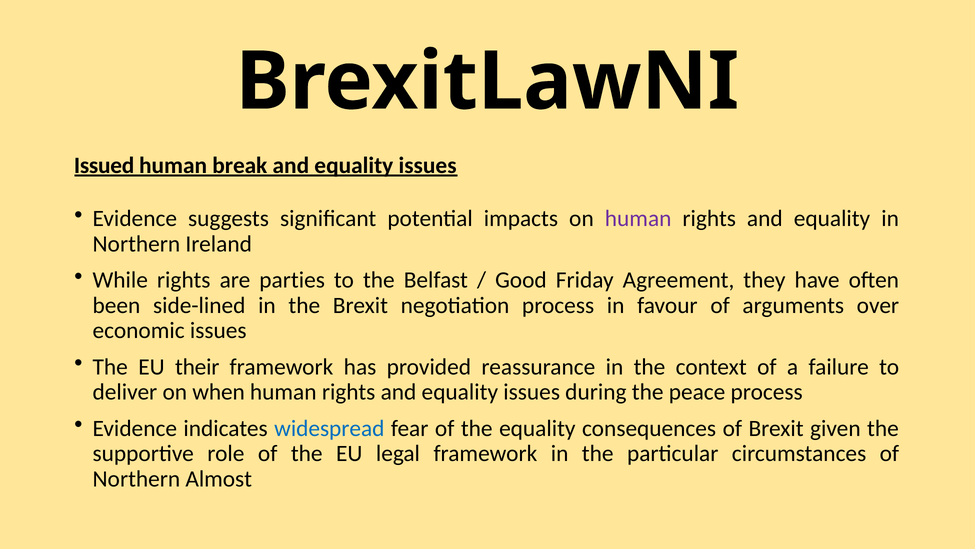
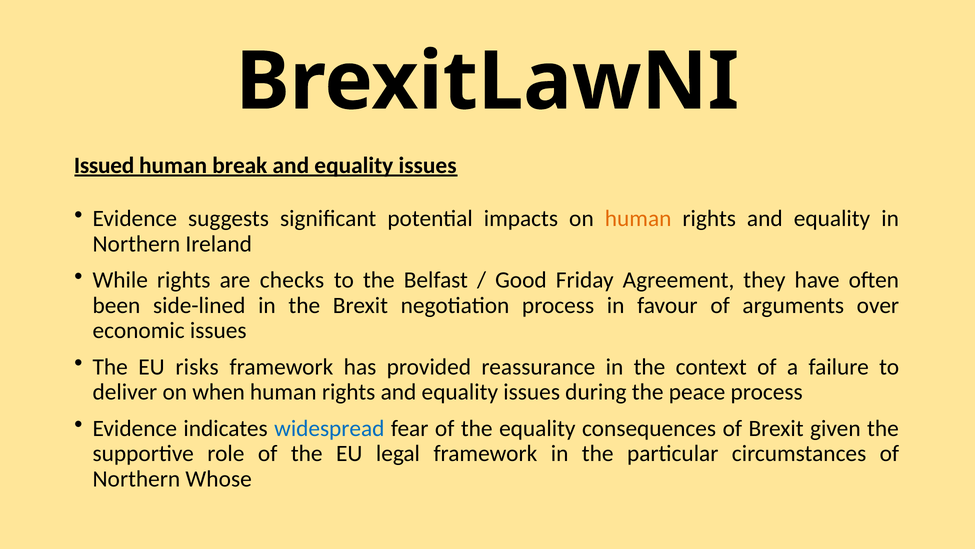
human colour: purple -> orange (638, 219)
parties: parties -> checks (292, 280)
their: their -> risks (197, 366)
Almost: Almost -> Whose (219, 478)
